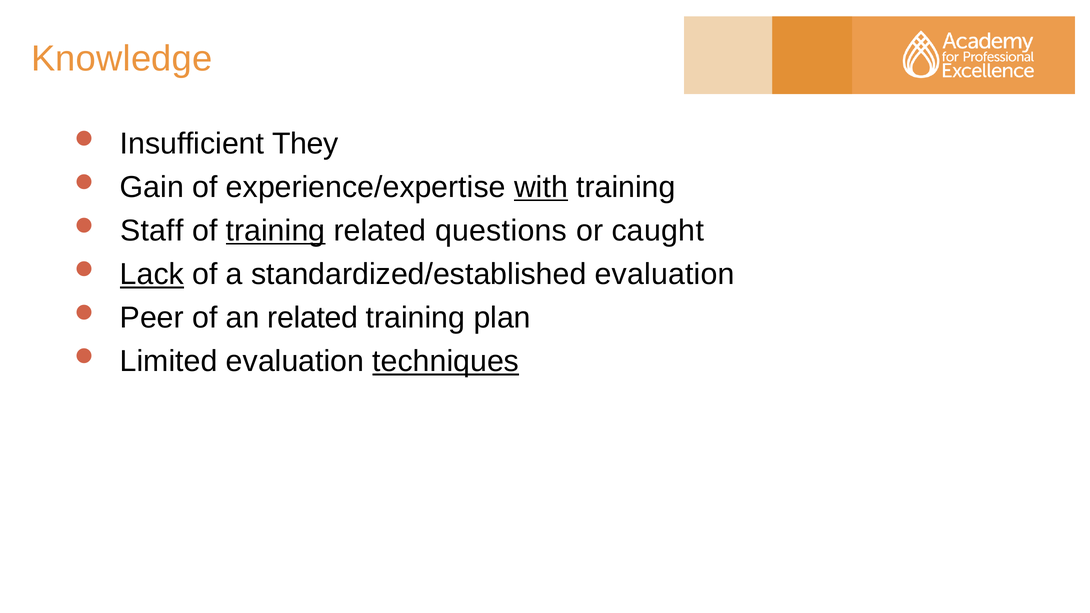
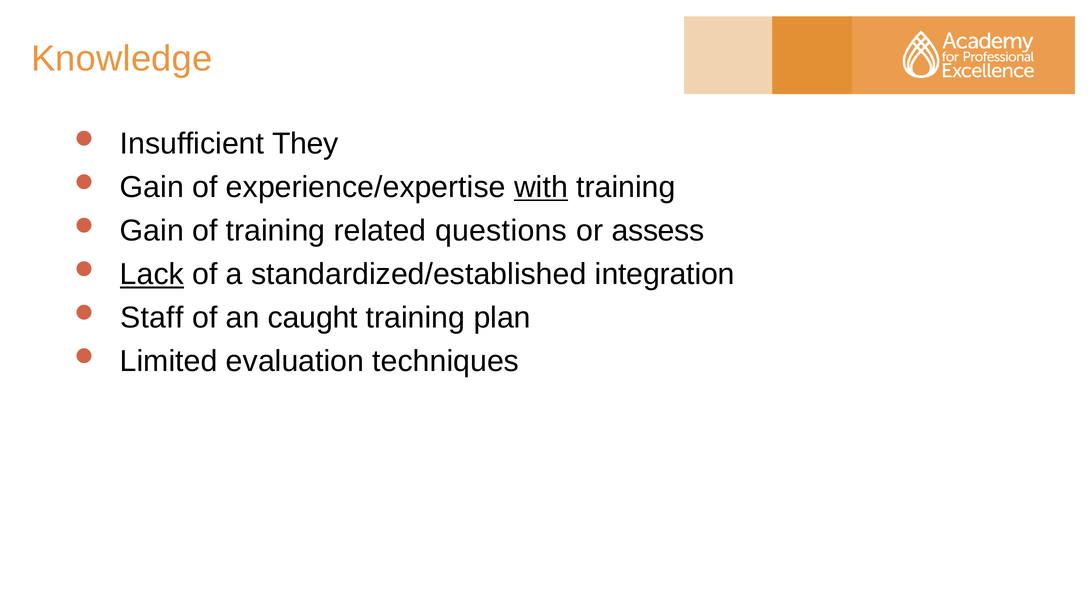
Staff: Staff -> Gain (152, 231)
training underline: present -> none (276, 231)
caught: caught -> assess (658, 231)
standardized/established evaluation: evaluation -> integration (665, 274)
Peer: Peer -> Staff (152, 318)
an related: related -> caught (313, 318)
techniques underline: present -> none (446, 362)
